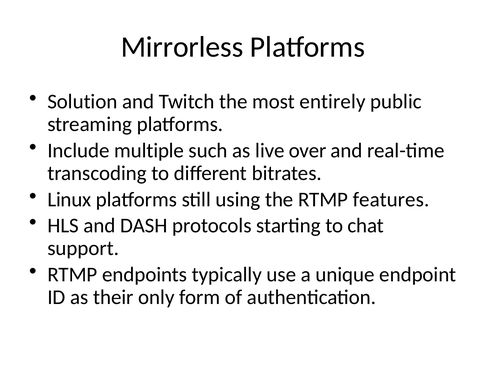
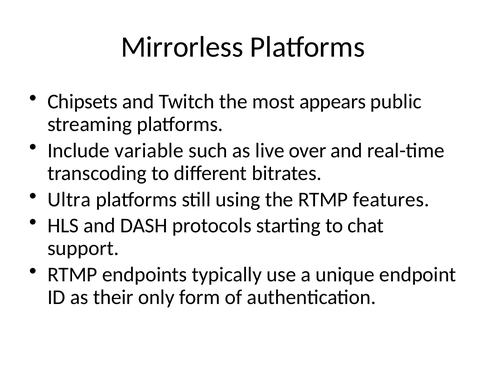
Solution: Solution -> Chipsets (82, 102)
entirely: entirely -> appears (333, 102)
multiple: multiple -> variable (149, 150)
Linux: Linux -> Ultra (69, 199)
